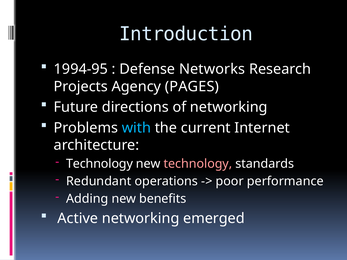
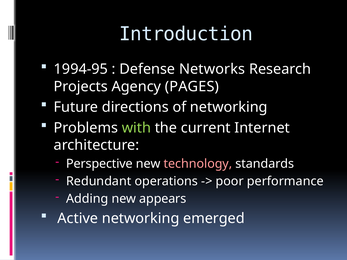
with colour: light blue -> light green (136, 128)
Technology: Technology -> Perspective (100, 164)
benefits: benefits -> appears (163, 199)
